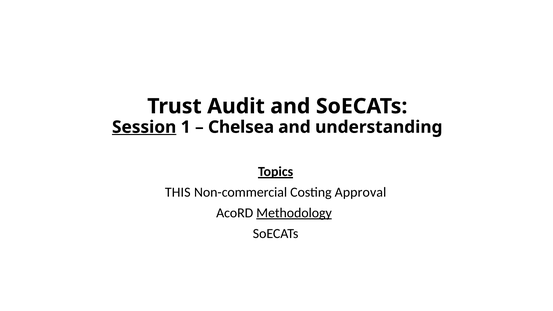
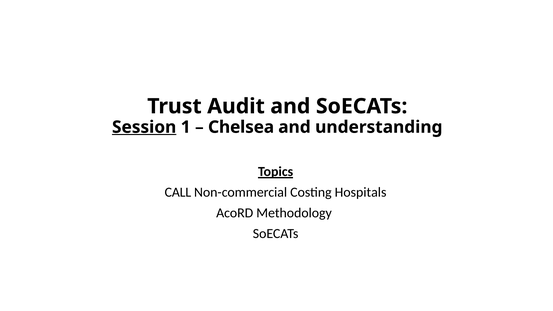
THIS: THIS -> CALL (178, 192)
Approval: Approval -> Hospitals (361, 192)
Methodology underline: present -> none (294, 213)
